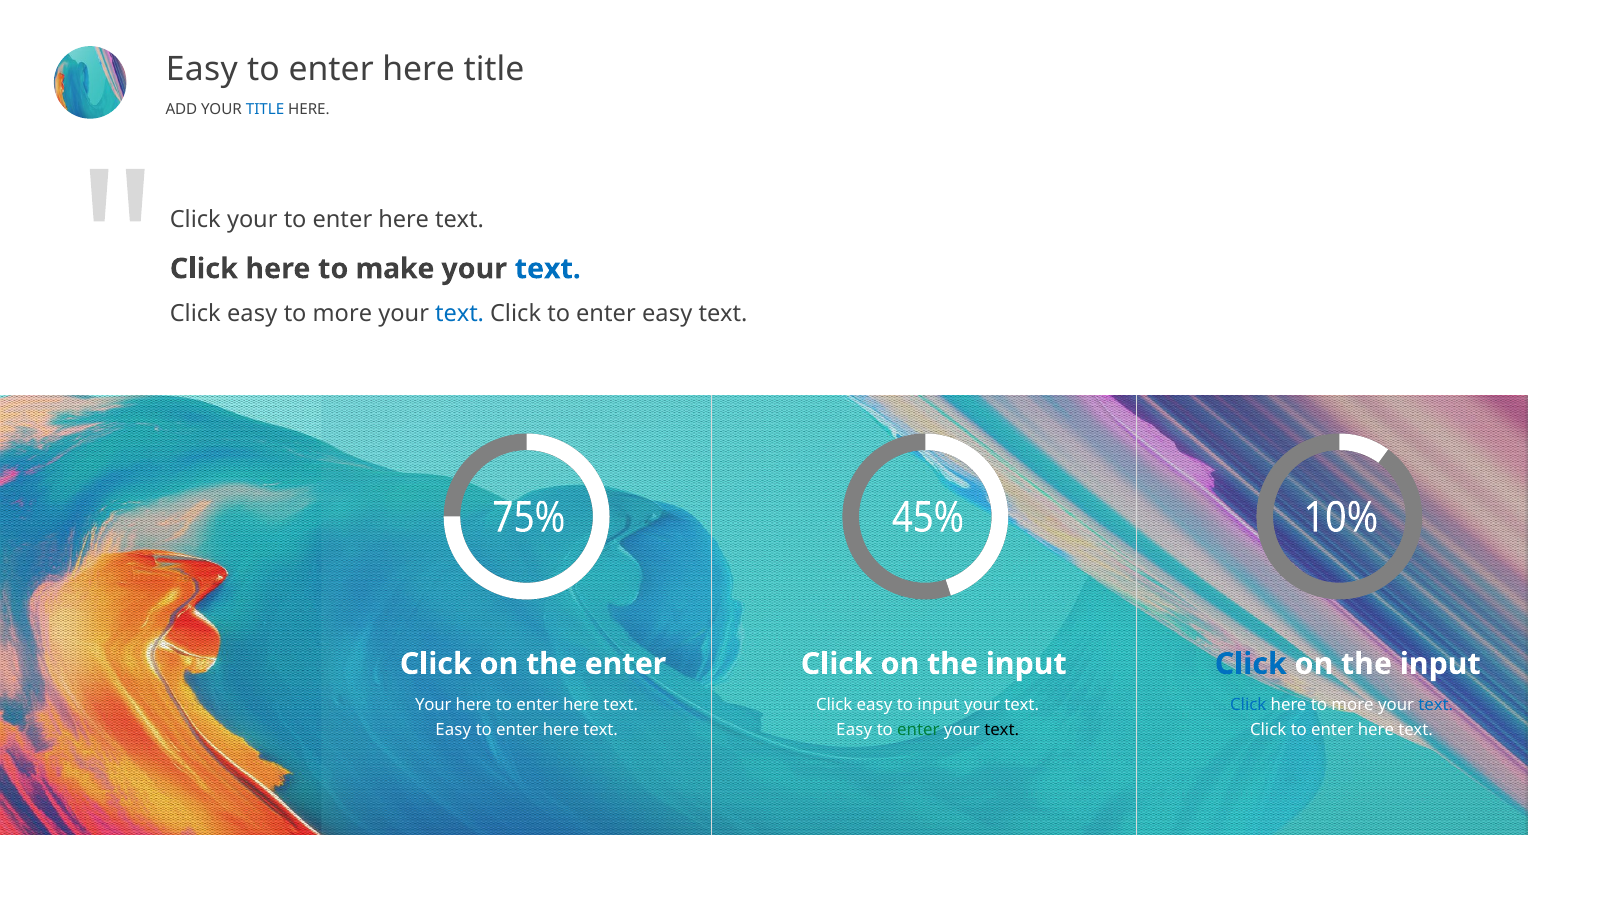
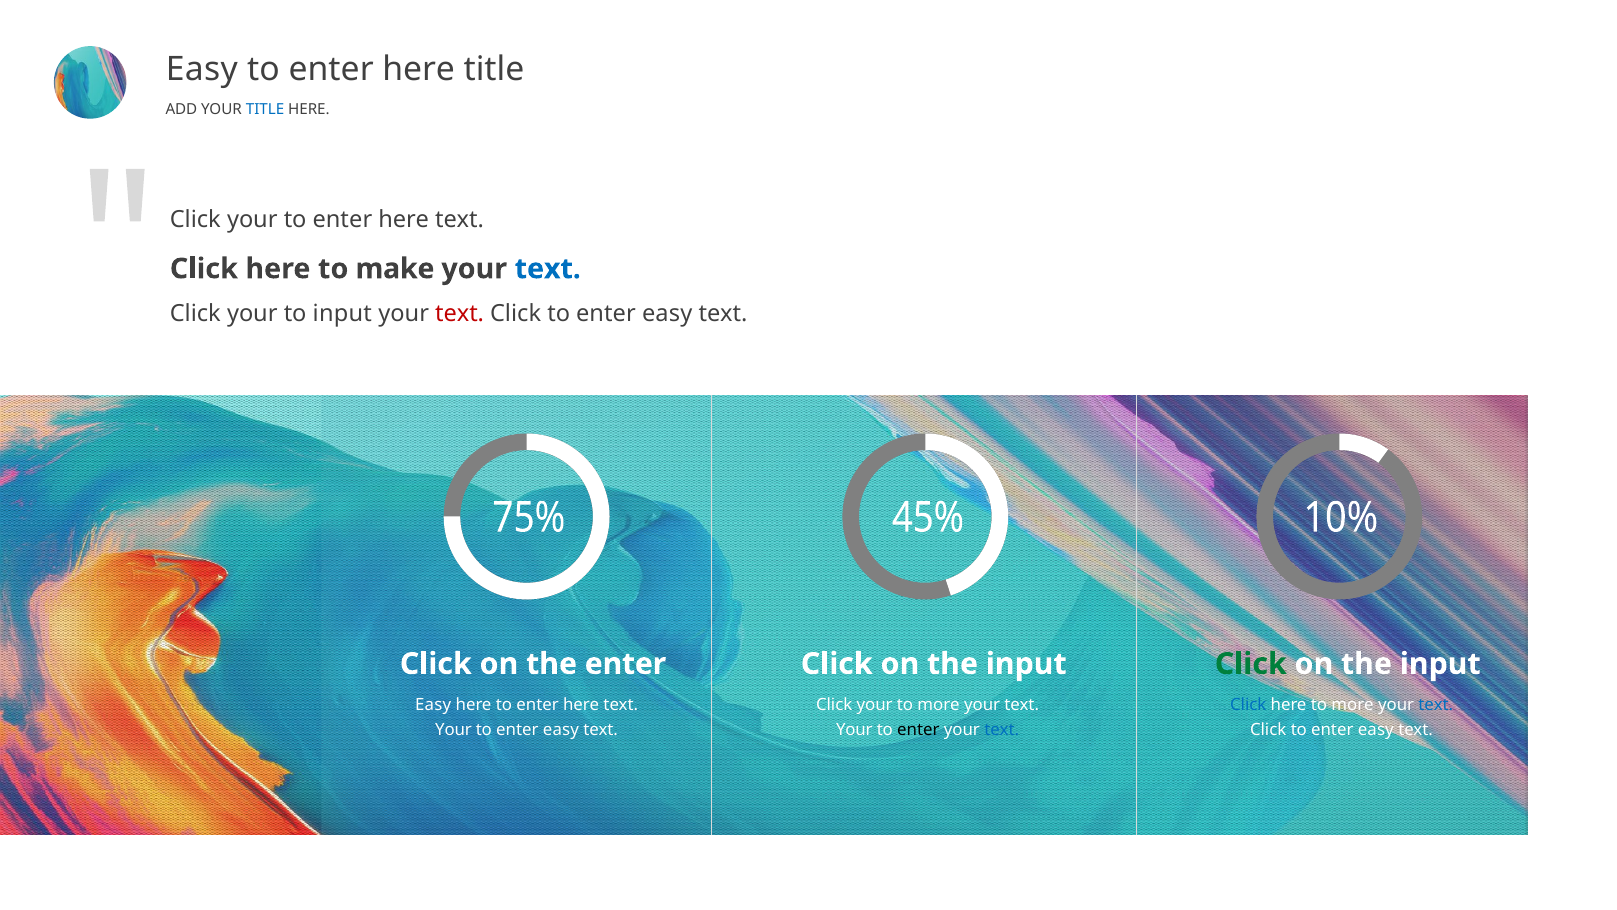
easy: easy -> your (252, 314)
more: more -> input (342, 314)
text colour: blue -> red (460, 314)
Click colour: blue -> green (1251, 664)
Your: Your -> Easy (433, 705)
easy: easy -> your (875, 705)
input: input -> more (939, 705)
Easy: Easy -> Your (453, 729)
here: here -> easy (561, 729)
Easy: Easy -> Your (854, 729)
enter colour: green -> black (918, 729)
text colour: black -> blue (1002, 729)
here: here -> easy (1376, 729)
